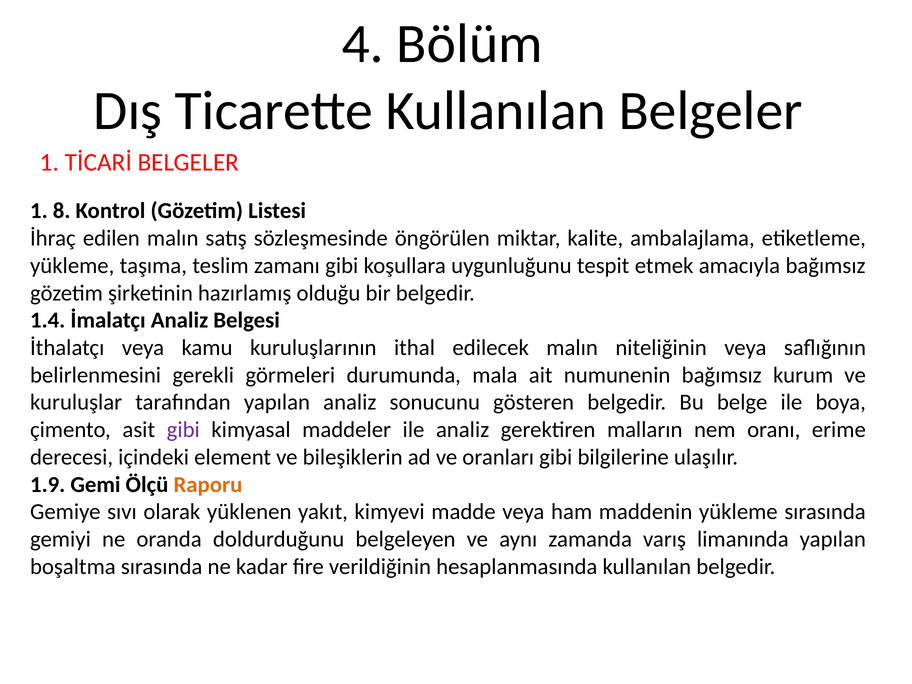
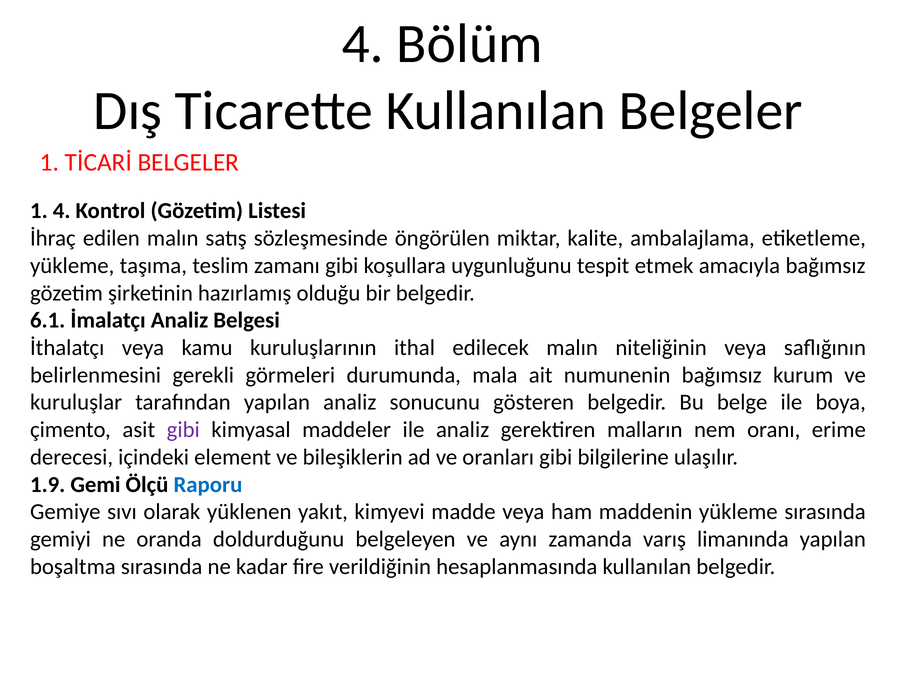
1 8: 8 -> 4 (62, 211)
1.4: 1.4 -> 6.1 (48, 320)
Raporu colour: orange -> blue (208, 485)
